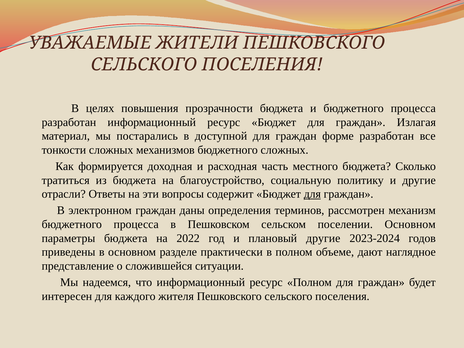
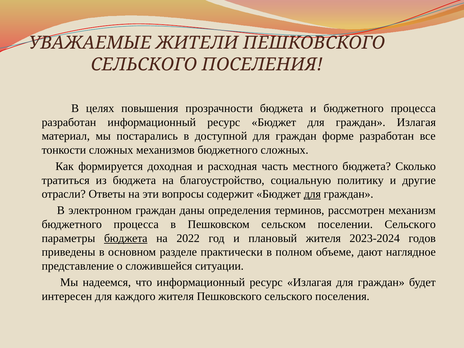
поселении Основном: Основном -> Сельского (410, 224)
бюджета underline: none -> present (126, 238)
плановый другие: другие -> жителя (323, 238)
ресурс Полном: Полном -> Излагая (309, 282)
